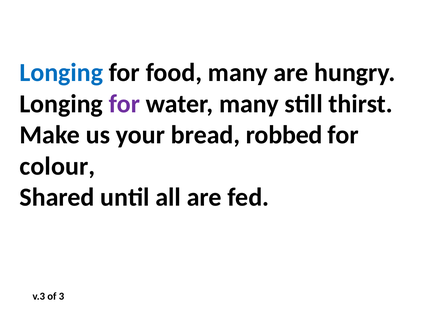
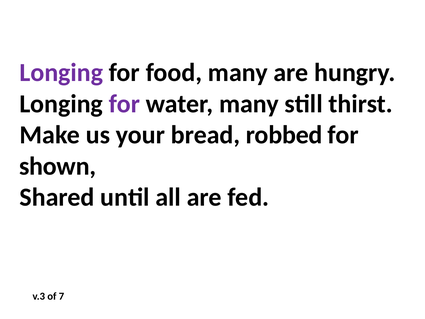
Longing colour: blue -> purple (61, 73)
colour: colour -> shown (58, 166)
3: 3 -> 7 (62, 296)
